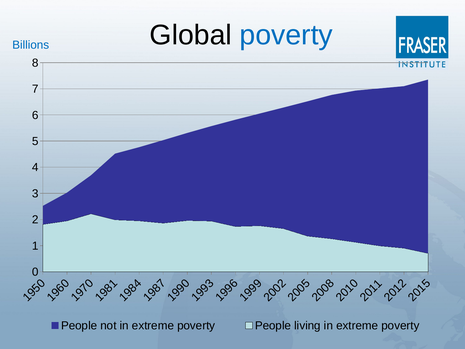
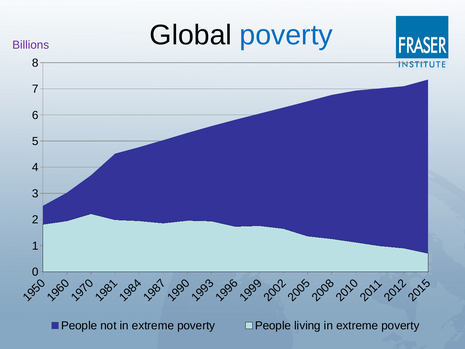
Billions colour: blue -> purple (31, 45)
